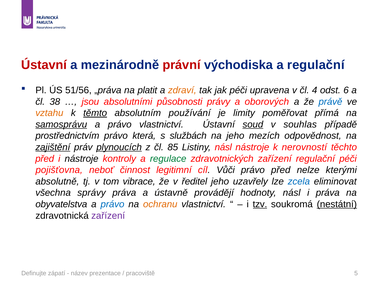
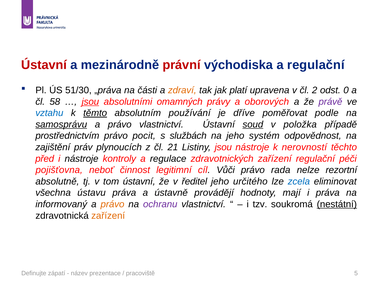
51/56: 51/56 -> 51/30 (78, 90)
platit: platit -> části (147, 90)
jak péči: péči -> platí (238, 90)
4: 4 -> 2 (315, 90)
6: 6 -> 0 (346, 90)
38: 38 -> 58 (55, 102)
jsou underline: none -> present (90, 102)
působnosti: působnosti -> omamných (180, 102)
právě colour: blue -> purple (330, 102)
vztahu colour: orange -> blue (49, 113)
limity: limity -> dříve (244, 113)
přímá: přímá -> podle (327, 113)
souhlas: souhlas -> položka (300, 124)
která: která -> pocit (144, 136)
mezích: mezích -> systém (264, 136)
zajištění underline: present -> none (53, 147)
plynoucích underline: present -> none (119, 147)
85: 85 -> 21 (173, 147)
Listiny násl: násl -> jsou (223, 147)
regulace colour: green -> black (168, 159)
právo před: před -> rada (281, 170)
kterými: kterými -> rezortní (341, 170)
tom vibrace: vibrace -> ústavní (139, 181)
uzavřely: uzavřely -> určitého (250, 181)
správy: správy -> ústavu (92, 193)
hodnoty násl: násl -> mají (292, 193)
obyvatelstva: obyvatelstva -> informovaný (61, 204)
právo colour: blue -> orange (112, 204)
ochranu colour: orange -> purple (160, 204)
tzv underline: present -> none (260, 204)
zařízení colour: purple -> orange (108, 216)
